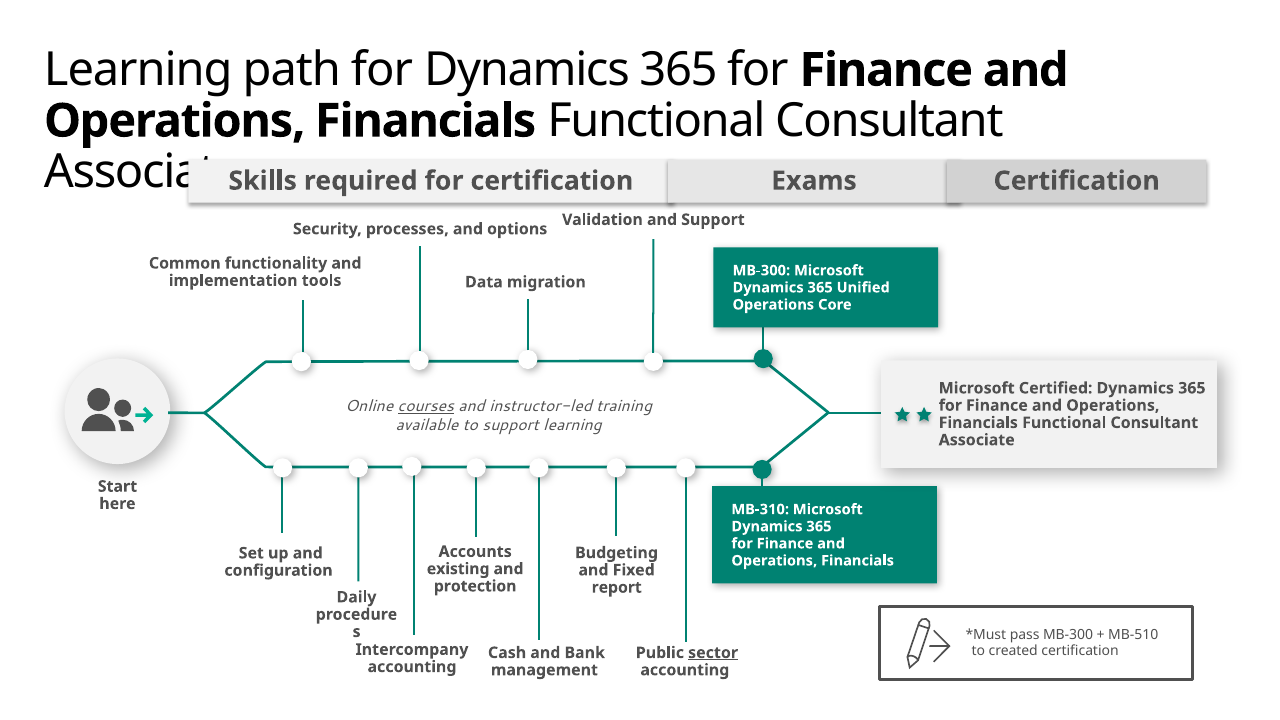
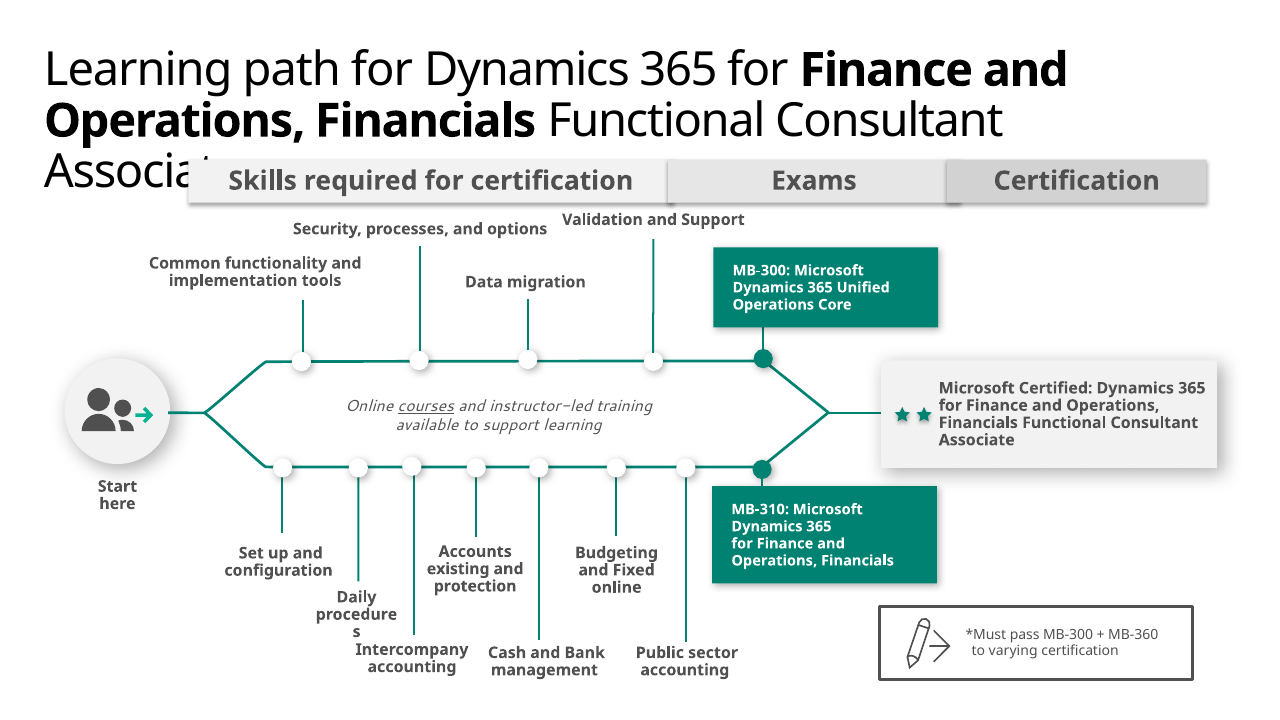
report: report -> online (617, 587)
MB-510: MB-510 -> MB-360 (1133, 635)
created: created -> varying (1013, 651)
sector underline: present -> none (713, 653)
